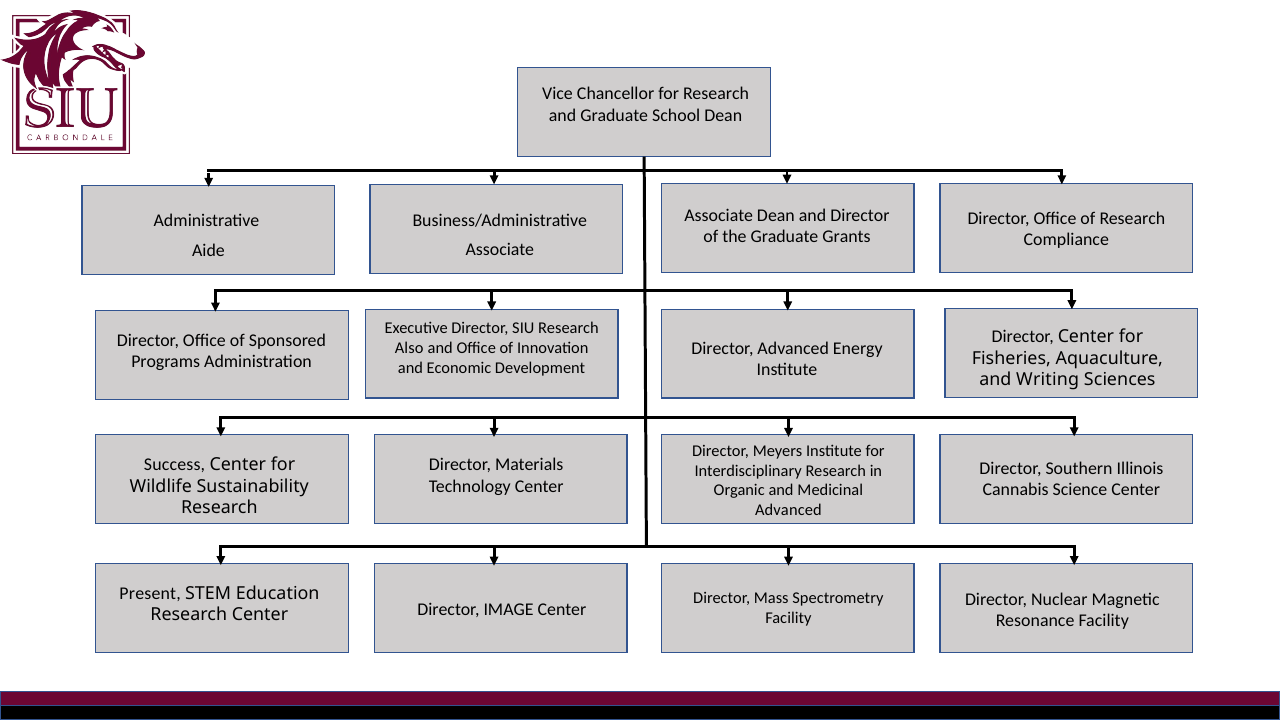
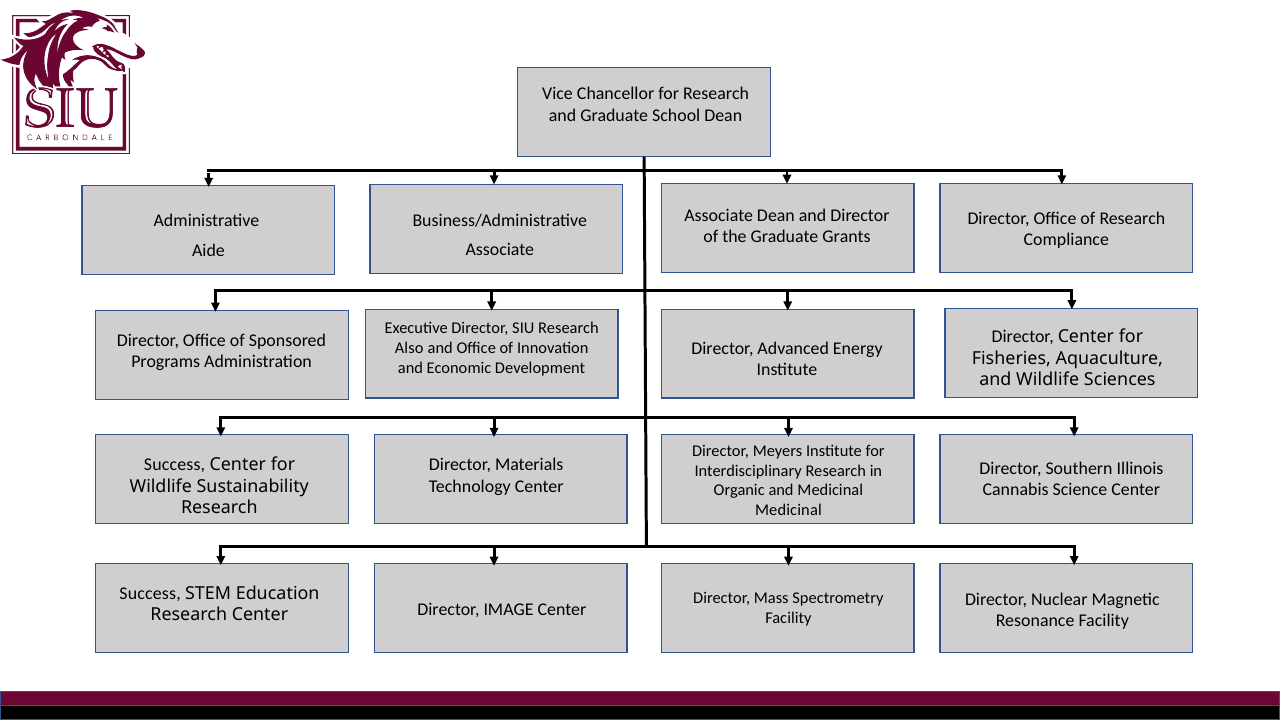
and Writing: Writing -> Wildlife (1048, 380)
Advanced: Advanced -> Medicinal (788, 510)
Present: Present -> Success (150, 593)
